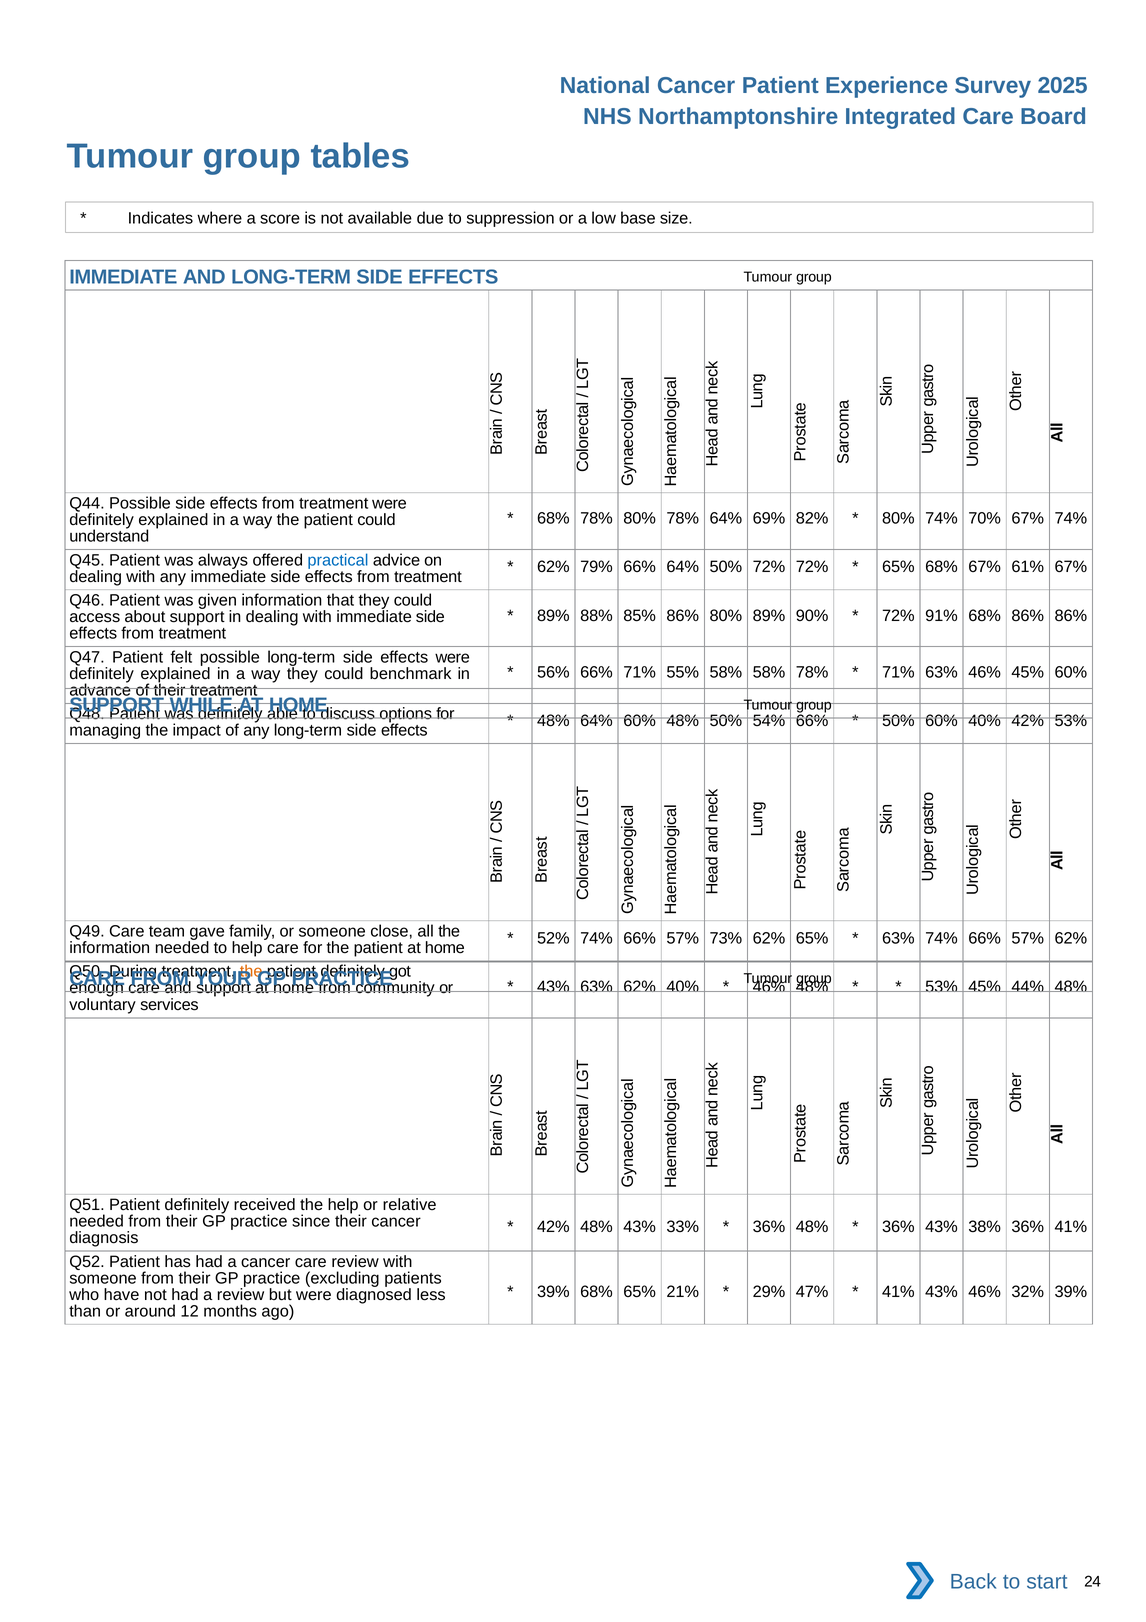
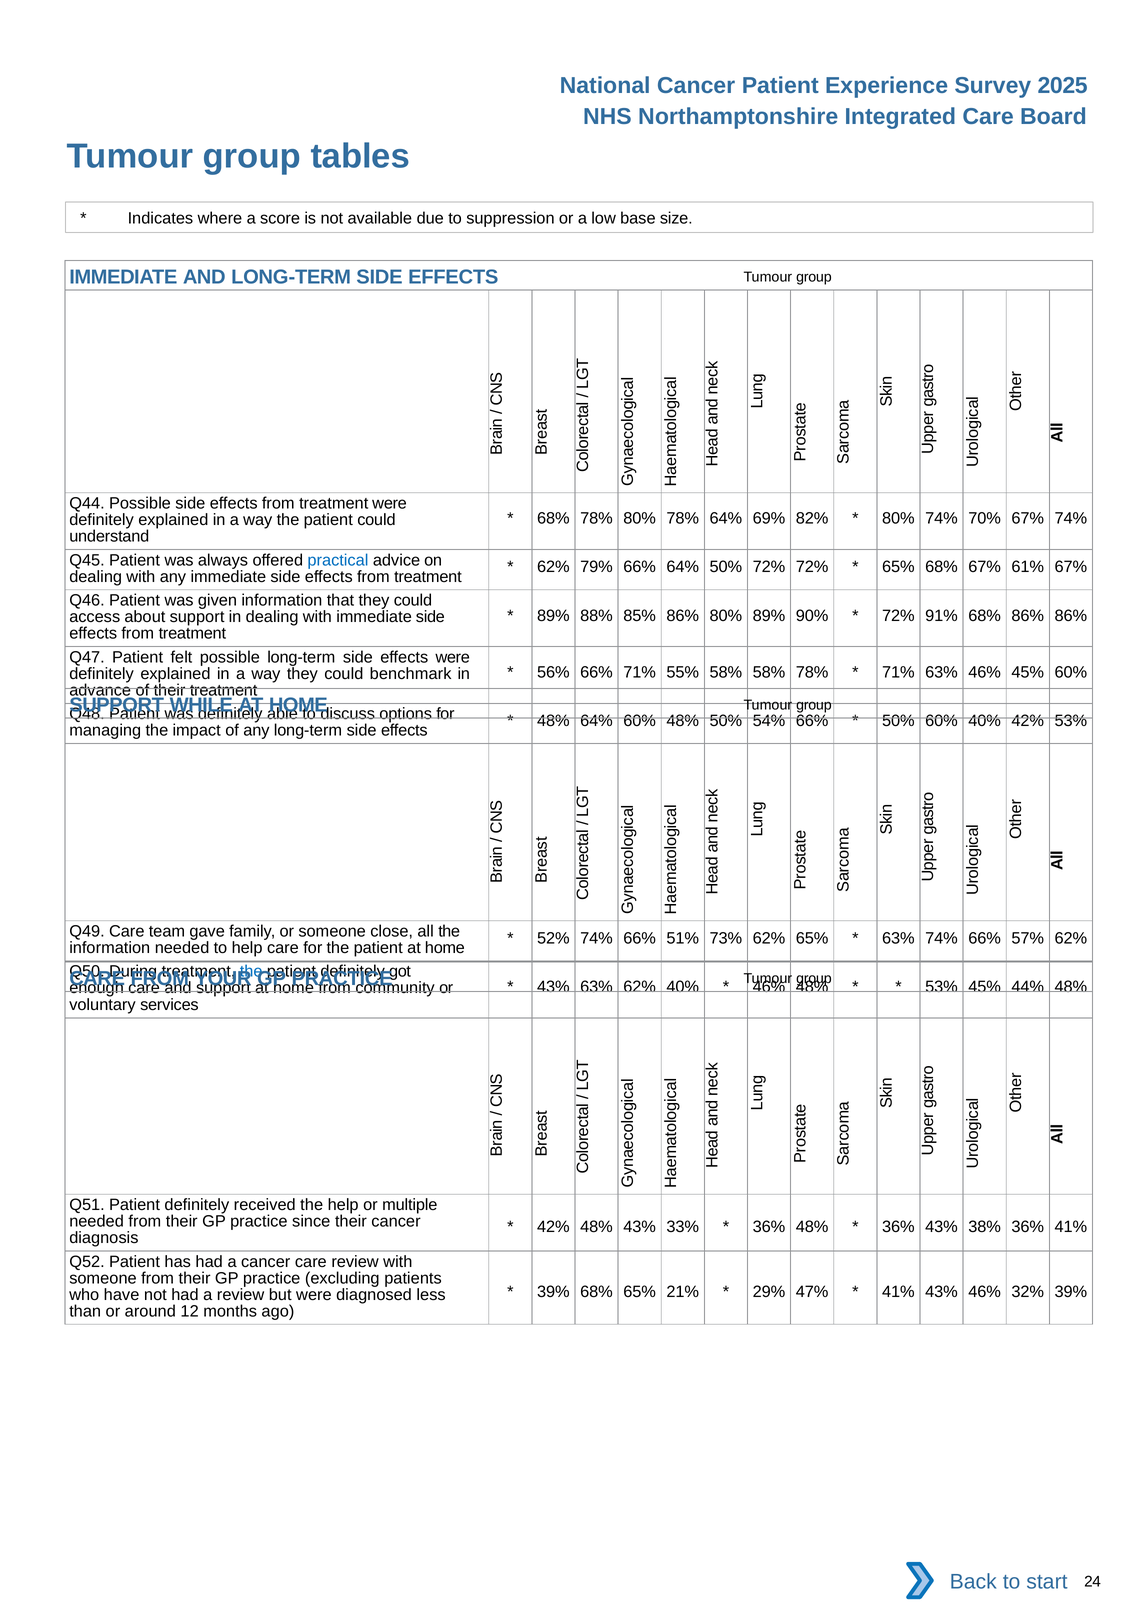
52% 74% 66% 57%: 57% -> 51% (683, 938)
the colour: orange -> blue (251, 971)
relative: relative -> multiple (410, 1205)
